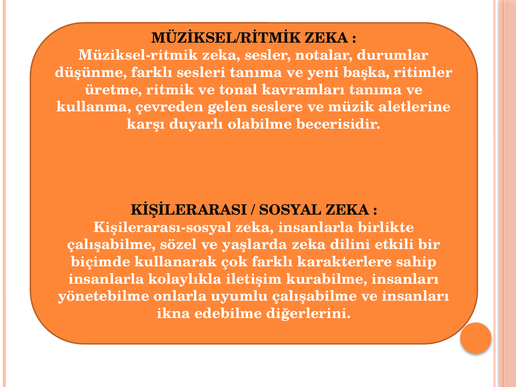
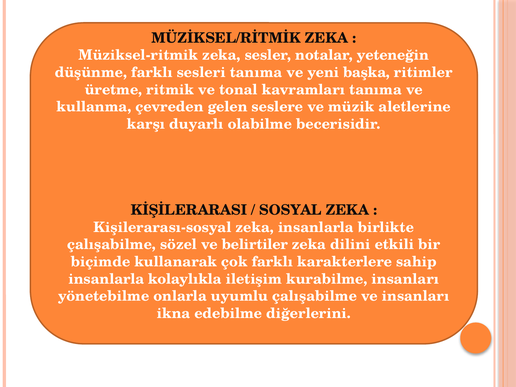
durumlar: durumlar -> yeteneğin (393, 55)
yaşlarda: yaşlarda -> belirtiler (255, 245)
